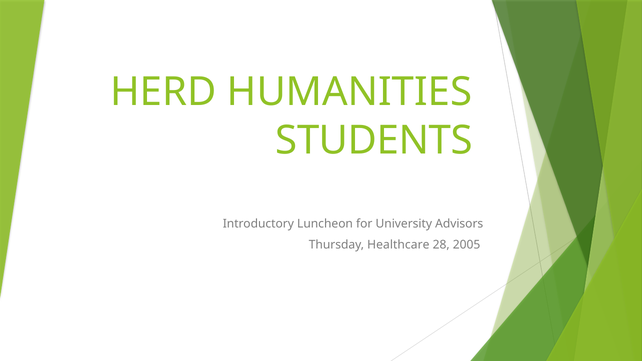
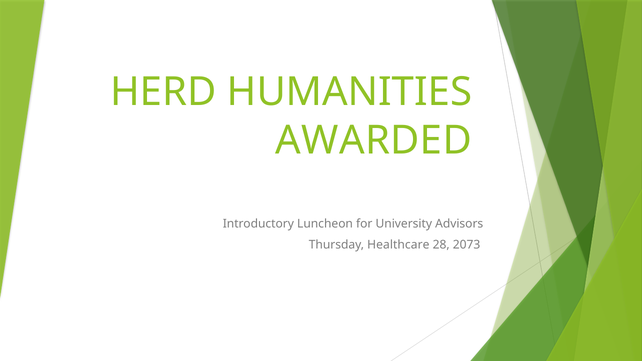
STUDENTS: STUDENTS -> AWARDED (374, 140)
2005: 2005 -> 2073 (467, 245)
